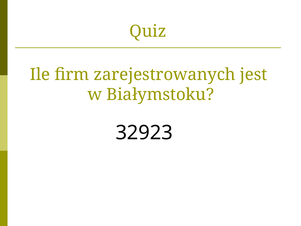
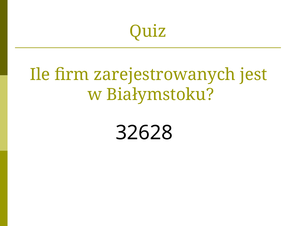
32923: 32923 -> 32628 (144, 133)
